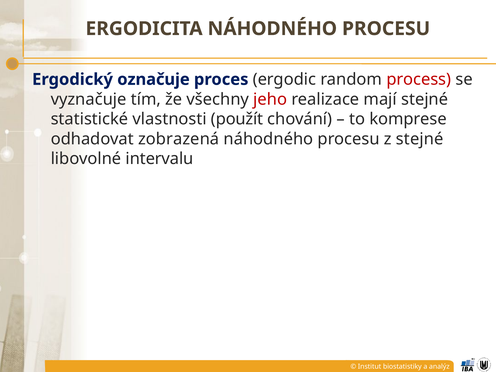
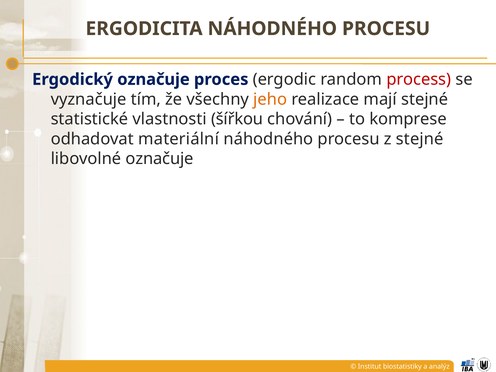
jeho colour: red -> orange (270, 99)
použít: použít -> šířkou (237, 119)
zobrazená: zobrazená -> materiální (179, 139)
libovolné intervalu: intervalu -> označuje (160, 159)
